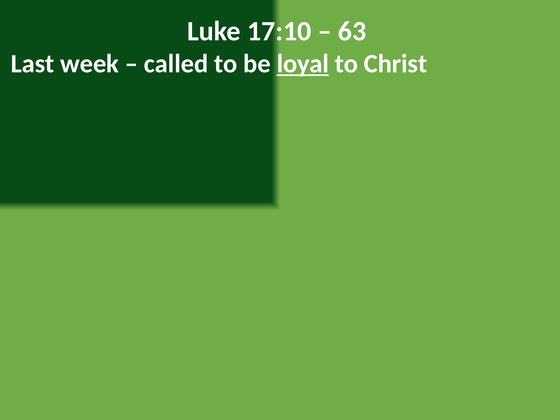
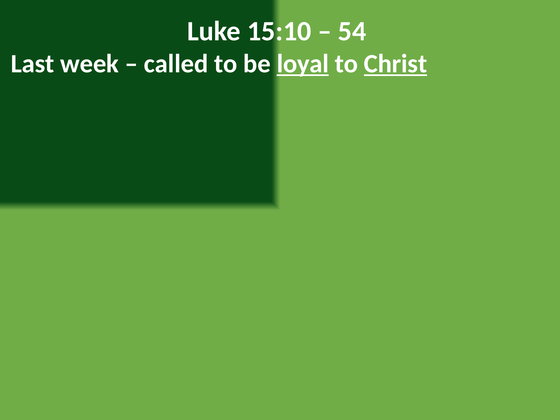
17:10: 17:10 -> 15:10 (279, 31)
63: 63 -> 54 (352, 31)
Christ underline: none -> present (396, 64)
